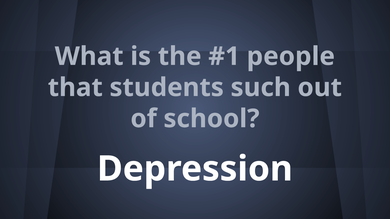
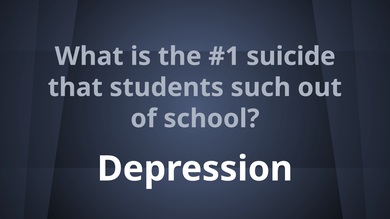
people: people -> suicide (291, 56)
